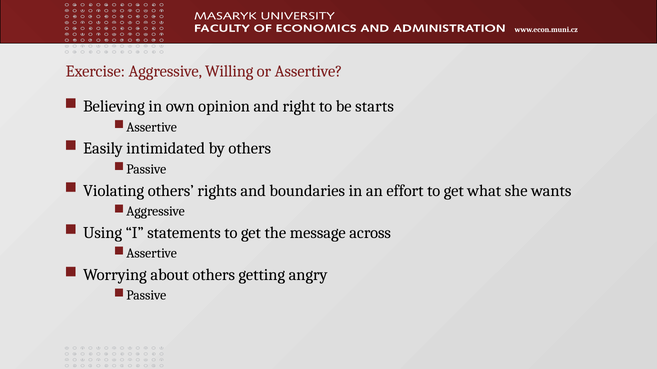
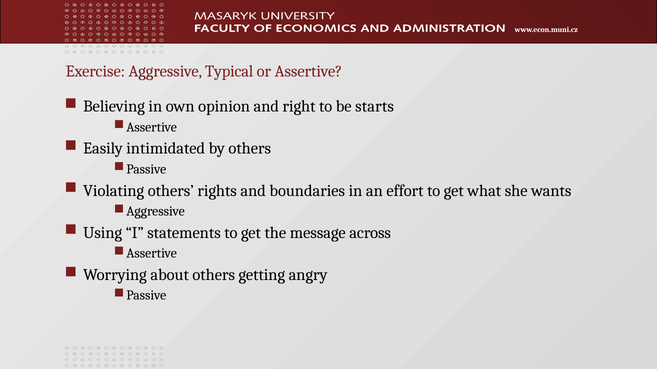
Willing: Willing -> Typical (229, 72)
